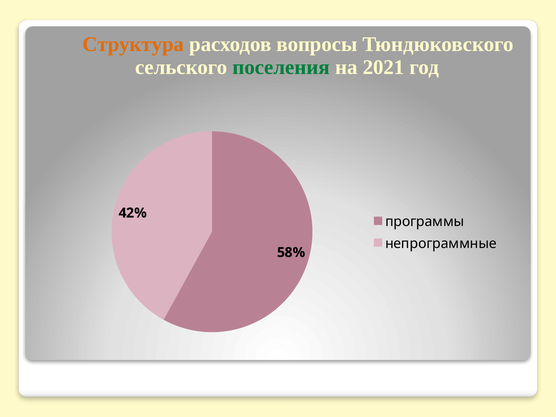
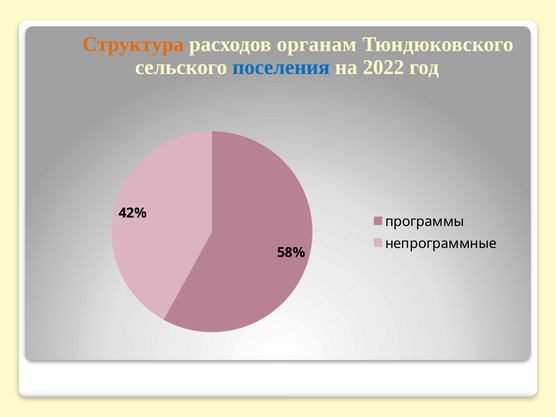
вопросы: вопросы -> органам (317, 44)
поселения colour: green -> blue (281, 67)
2021: 2021 -> 2022 (384, 67)
